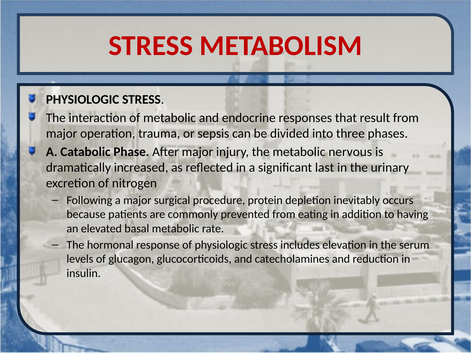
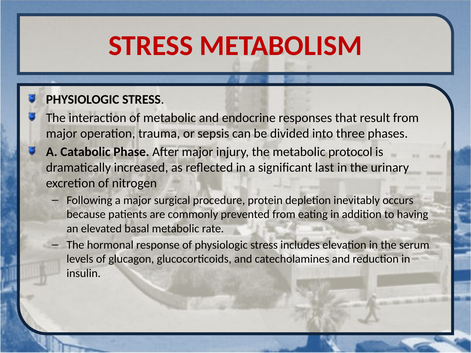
nervous: nervous -> protocol (350, 152)
